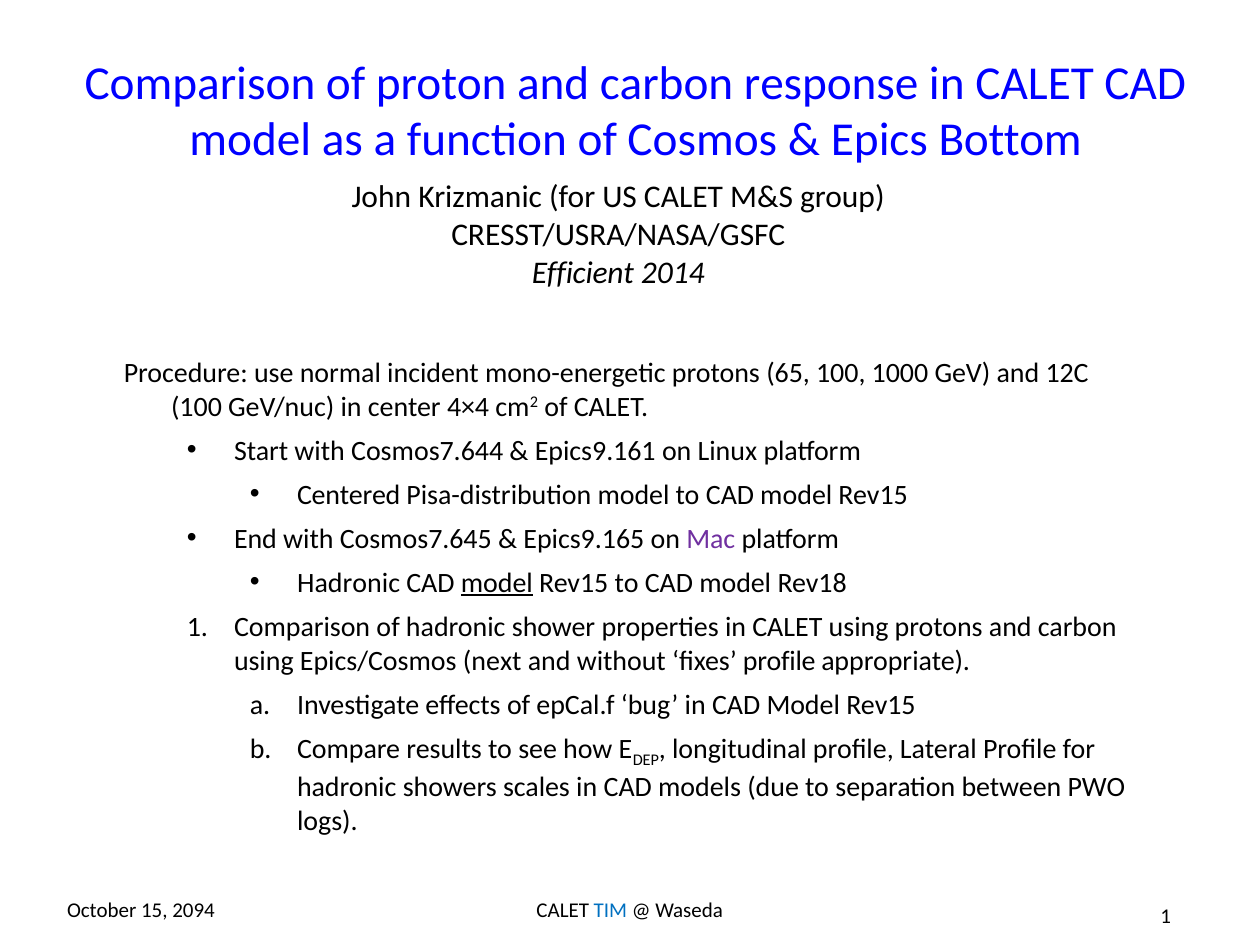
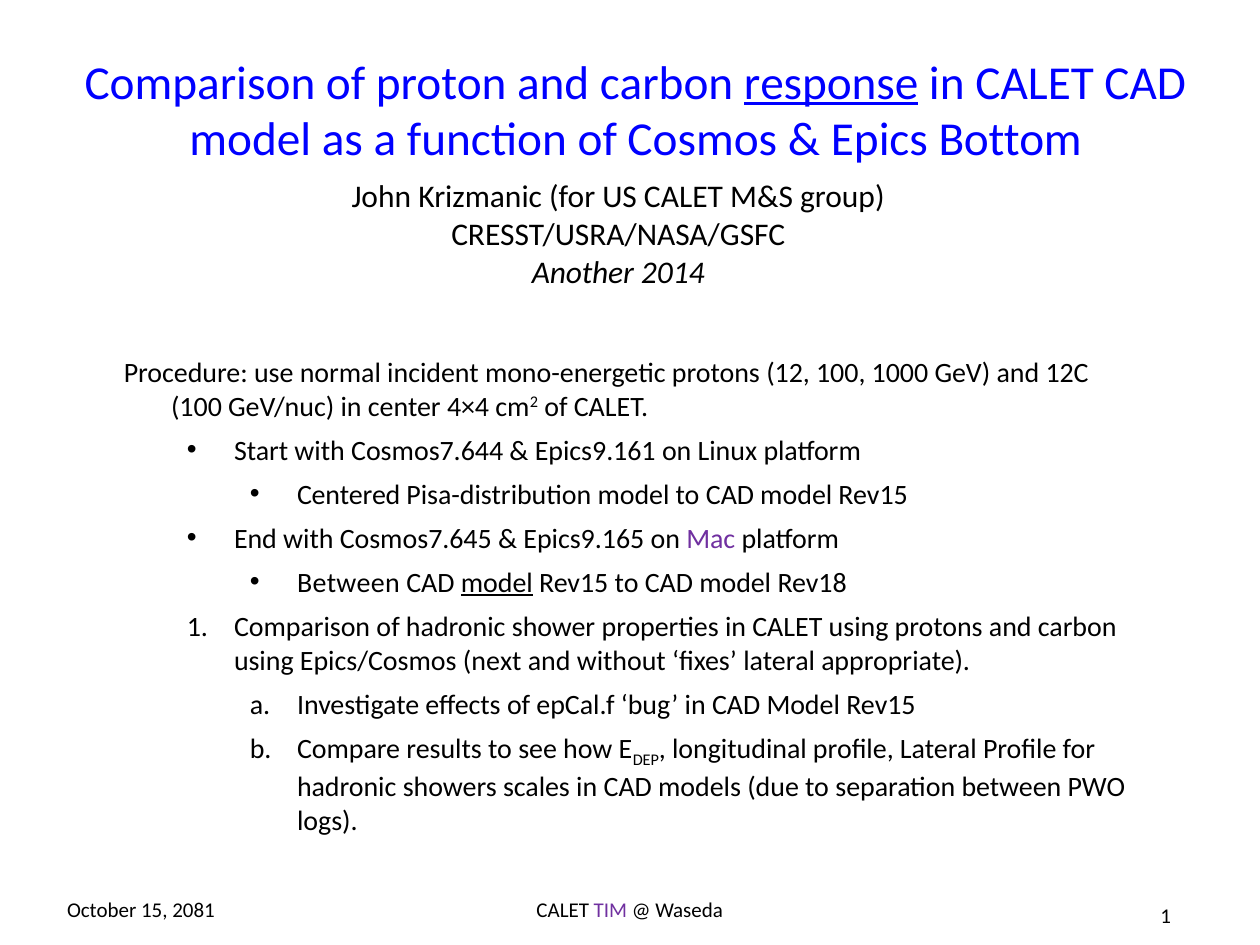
response underline: none -> present (831, 83)
Efficient: Efficient -> Another (583, 273)
65: 65 -> 12 (788, 373)
Hadronic: Hadronic -> Between (348, 583)
fixes profile: profile -> lateral (779, 661)
2094: 2094 -> 2081 (194, 911)
TIM colour: blue -> purple (610, 911)
